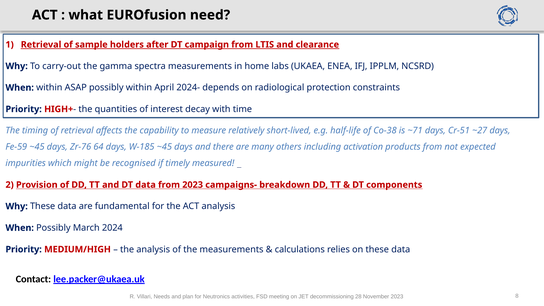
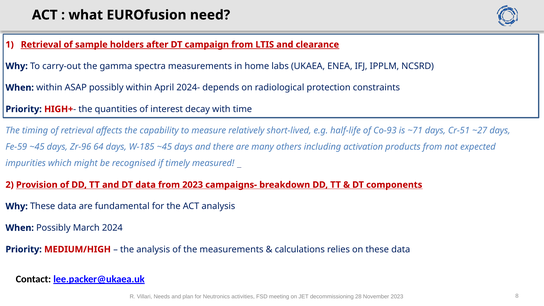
Co-38: Co-38 -> Co-93 (385, 131)
Zr-76: Zr-76 -> Zr-96 (81, 147)
